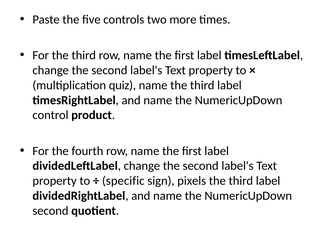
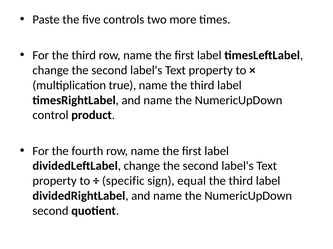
quiz: quiz -> true (122, 85)
pixels: pixels -> equal (192, 181)
